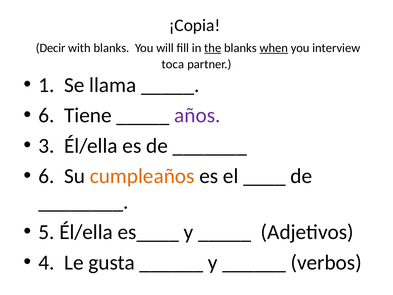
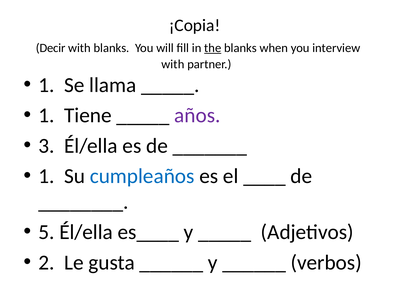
when underline: present -> none (274, 48)
toca: toca -> with (173, 64)
6: 6 -> 1 (46, 115)
6: 6 -> 1 (46, 176)
cumpleaños colour: orange -> blue (142, 176)
4: 4 -> 2 (46, 262)
